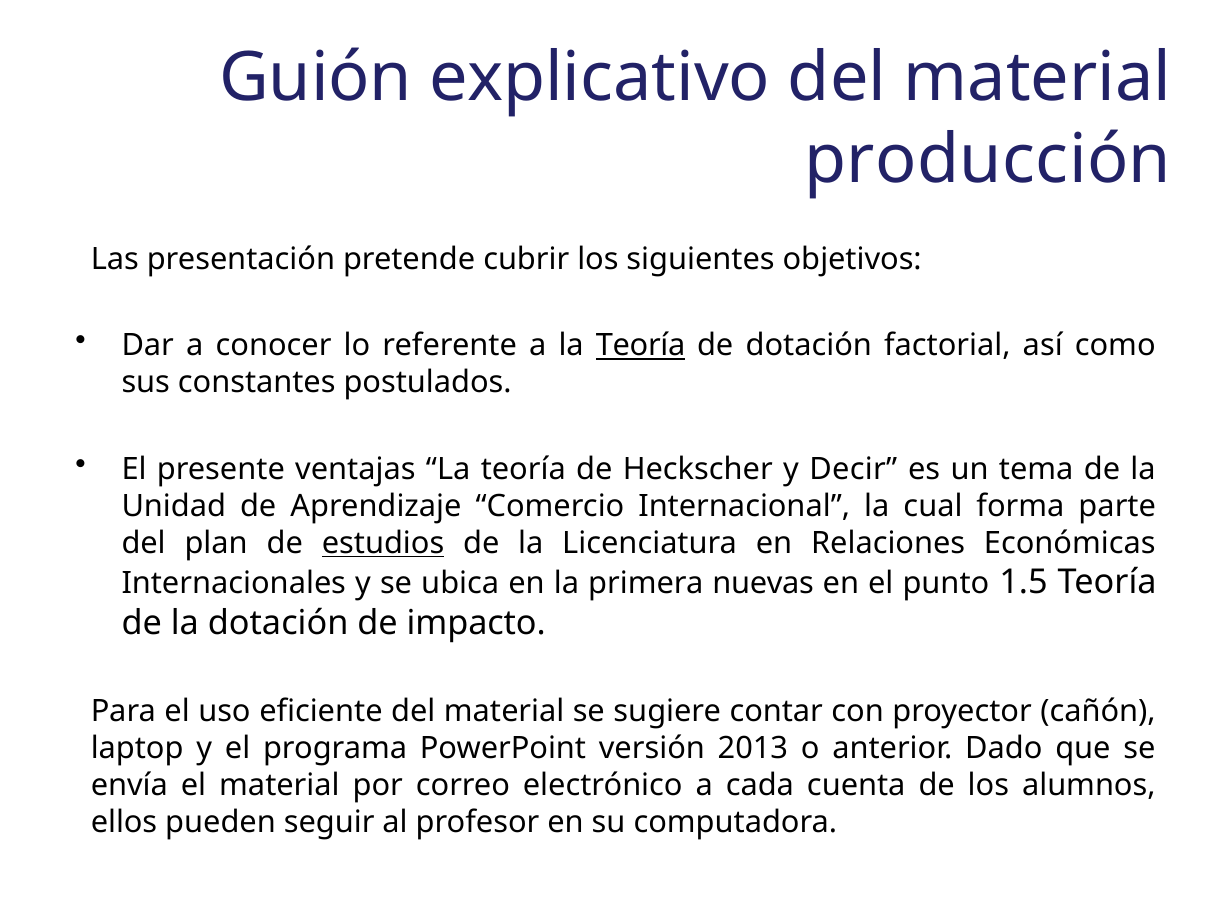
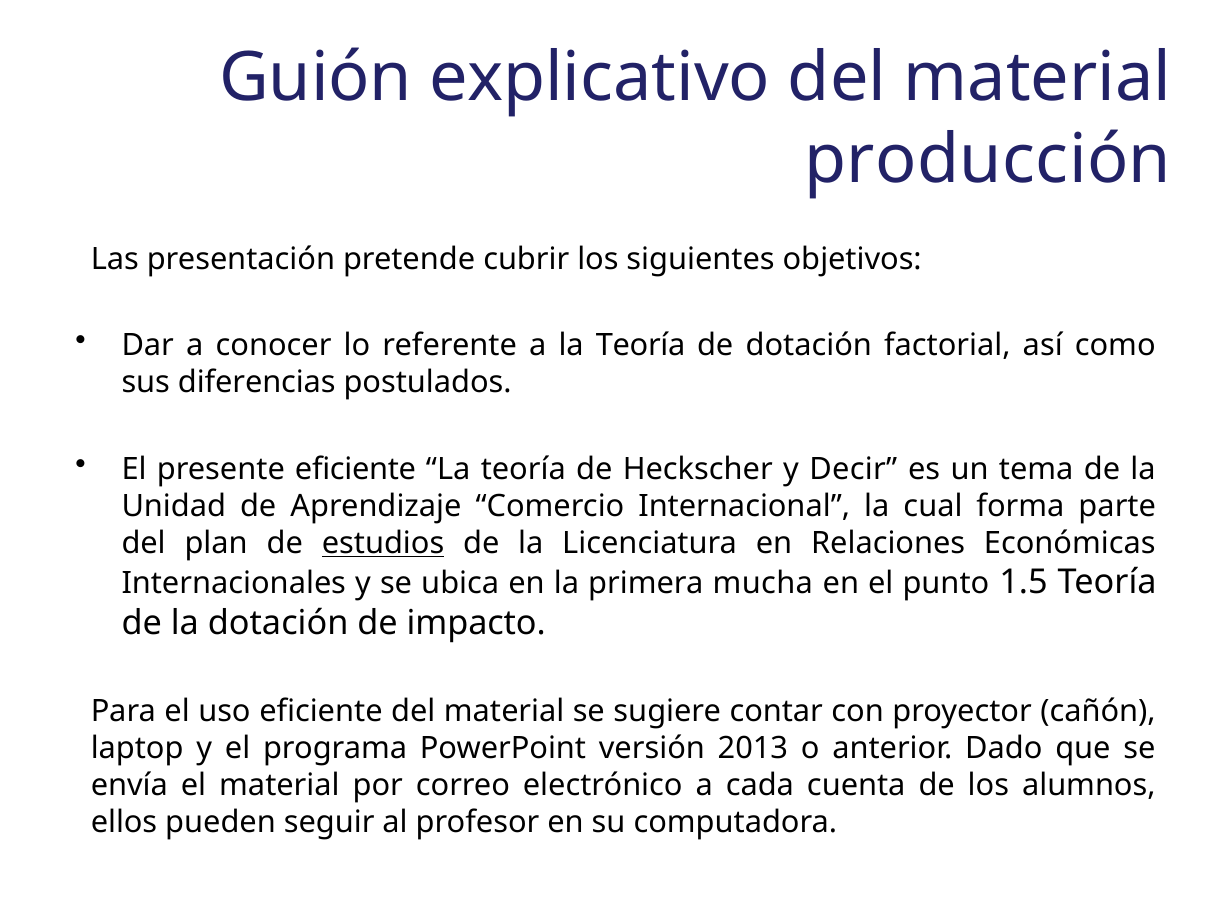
Teoría underline: present -> none (641, 345)
constantes: constantes -> diferencias (257, 382)
presente ventajas: ventajas -> eficiente (356, 469)
nuevas: nuevas -> mucha (763, 584)
